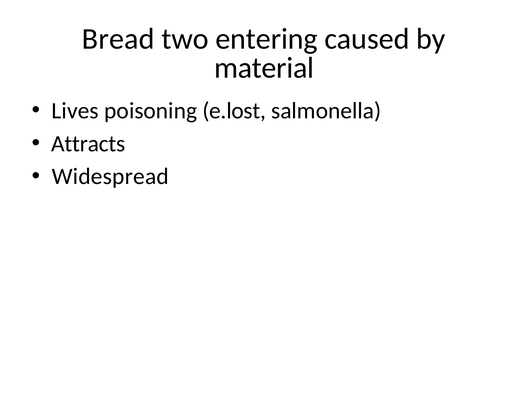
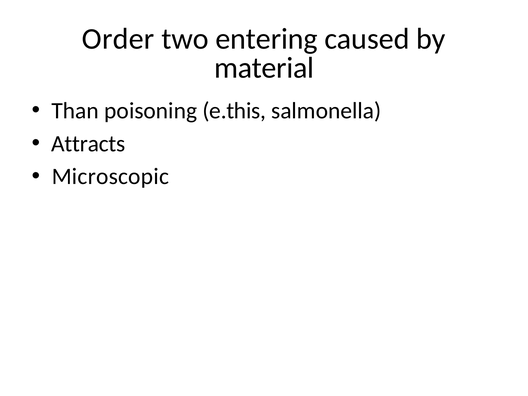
Bread: Bread -> Order (118, 39)
Lives: Lives -> Than (75, 111)
e.lost: e.lost -> e.this (234, 111)
Widespread: Widespread -> Microscopic (110, 176)
